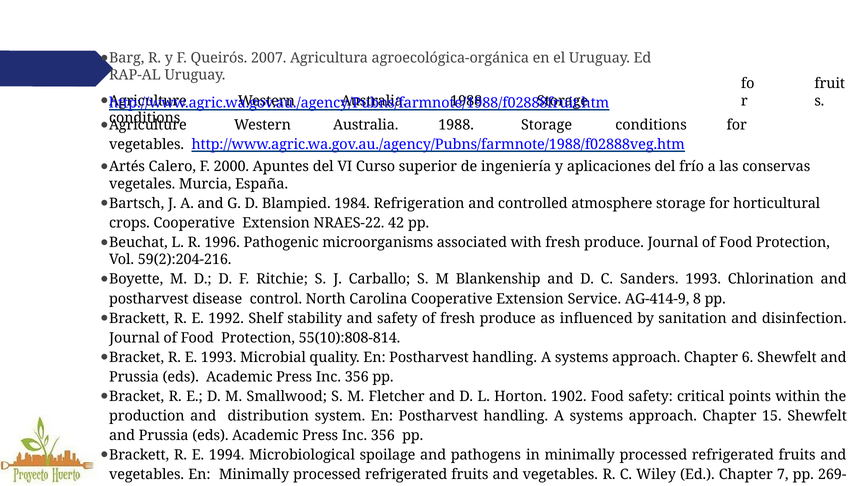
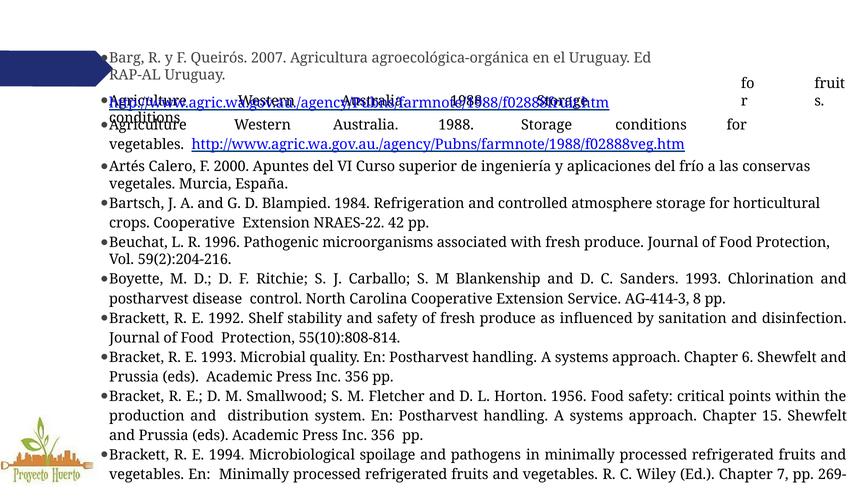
AG-414-9: AG-414-9 -> AG-414-3 (657, 299)
1902: 1902 -> 1956 (569, 397)
